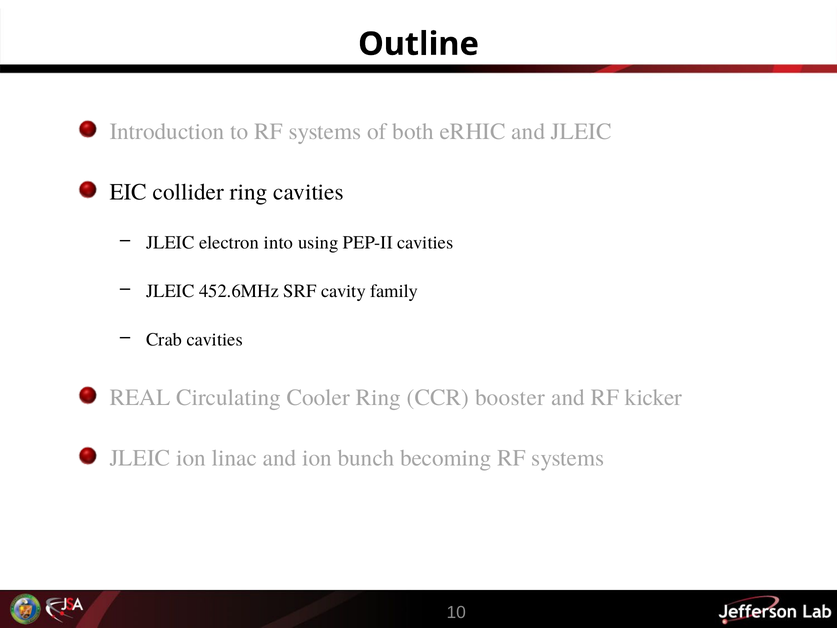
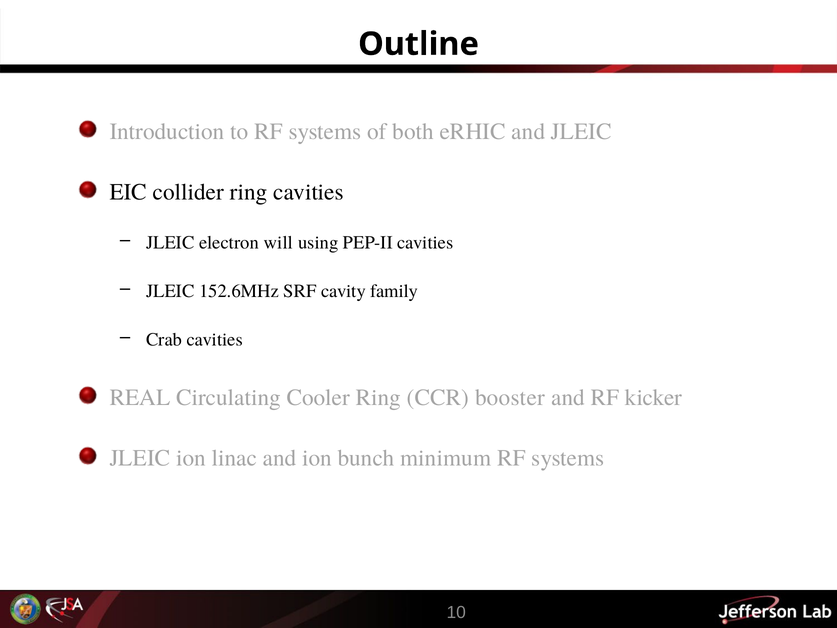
into: into -> will (278, 243)
452.6MHz: 452.6MHz -> 152.6MHz (239, 291)
becoming: becoming -> minimum (446, 458)
